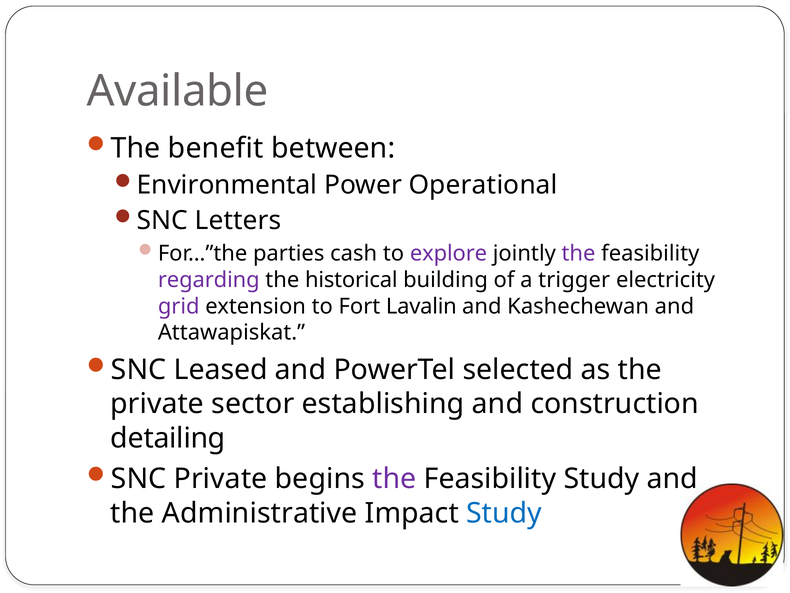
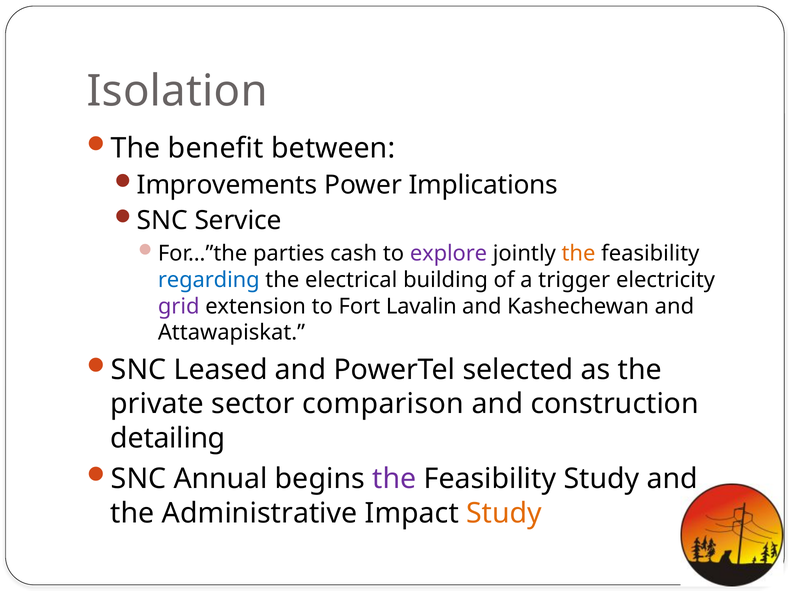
Available: Available -> Isolation (177, 91)
Environmental: Environmental -> Improvements (227, 185)
Operational: Operational -> Implications (483, 185)
Letters: Letters -> Service (238, 221)
the colour: purple -> orange (578, 253)
regarding colour: purple -> blue (209, 280)
historical: historical -> electrical (351, 280)
establishing: establishing -> comparison (383, 404)
SNC Private: Private -> Annual (221, 478)
Study colour: blue -> orange (504, 513)
